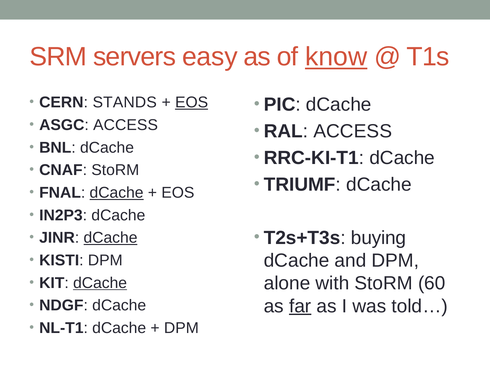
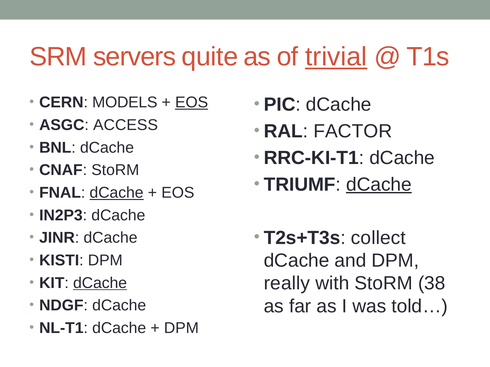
easy: easy -> quite (210, 57)
know: know -> trivial (336, 57)
STANDS: STANDS -> MODELS (125, 103)
RAL ACCESS: ACCESS -> FACTOR (353, 131)
dCache underline: none -> present (379, 185)
buying: buying -> collect (378, 238)
dCache underline: present -> none (111, 238)
alone: alone -> really (287, 284)
60: 60 -> 38 (432, 284)
far underline: present -> none (300, 307)
